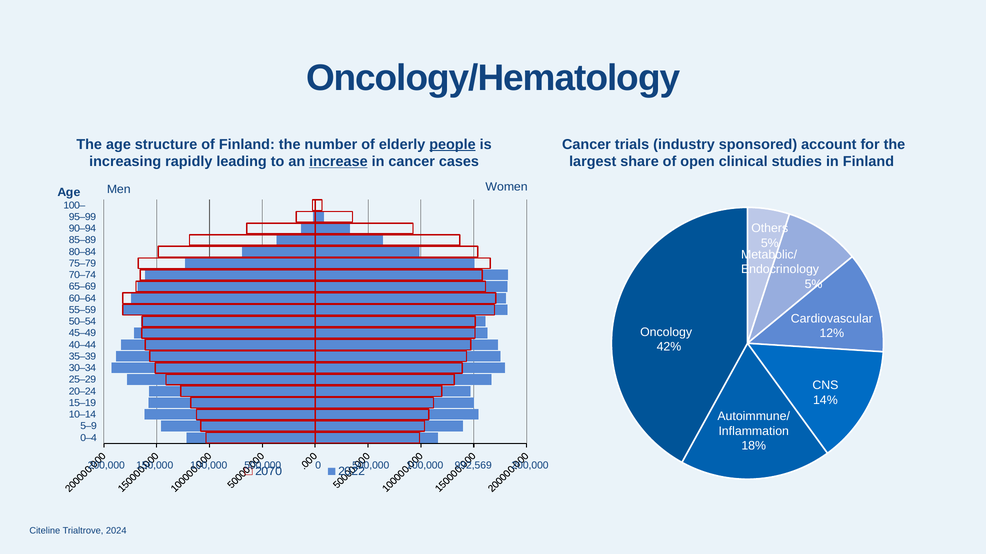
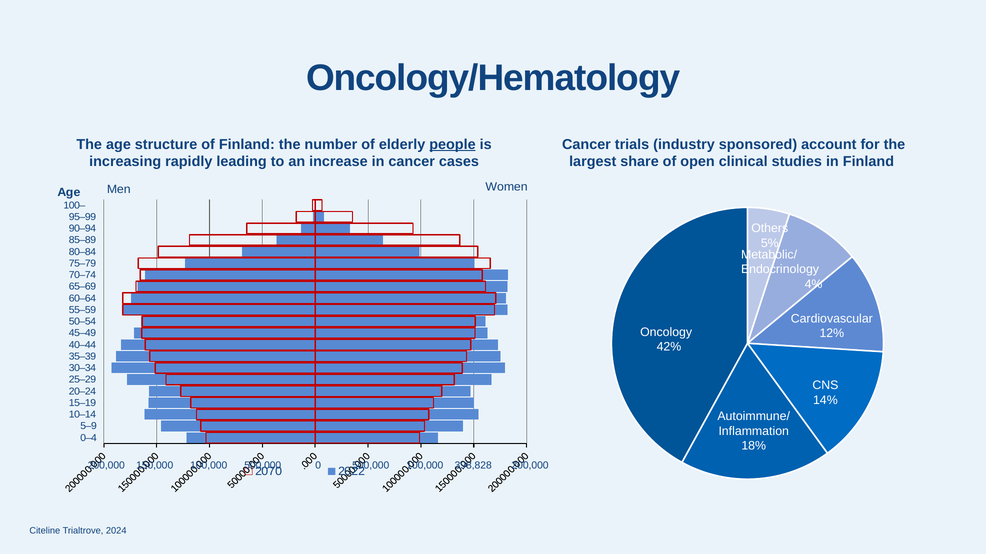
increase underline: present -> none (338, 162)
5%: 5% -> 4% (814, 284)
992,569: 992,569 -> 398,828 (473, 466)
